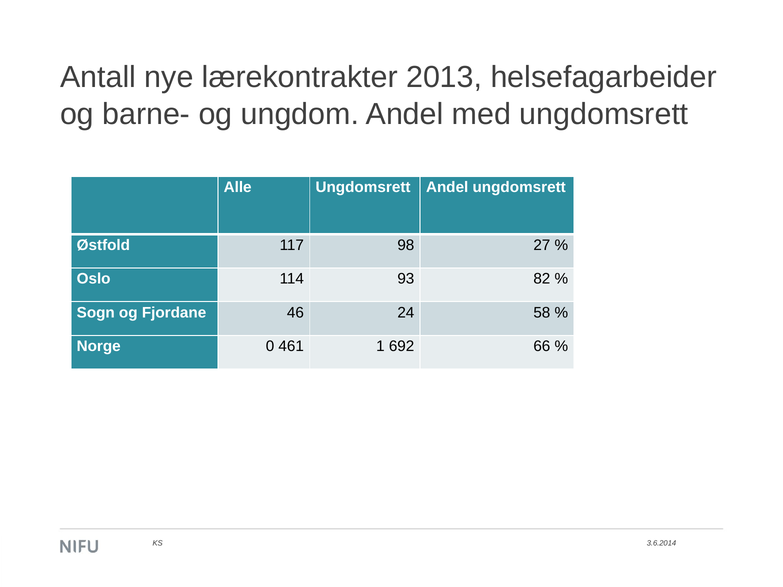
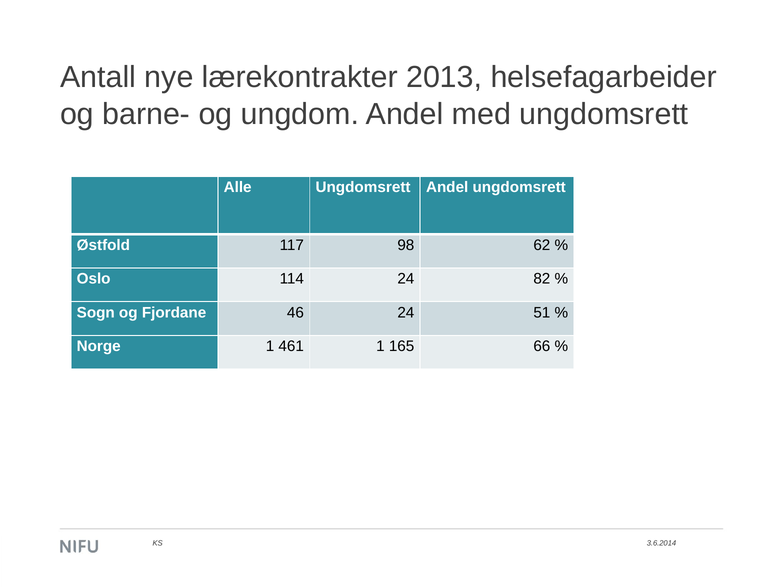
27: 27 -> 62 (542, 245)
114 93: 93 -> 24 (406, 279)
58: 58 -> 51 (542, 313)
Norge 0: 0 -> 1 (270, 346)
692: 692 -> 165 (402, 346)
